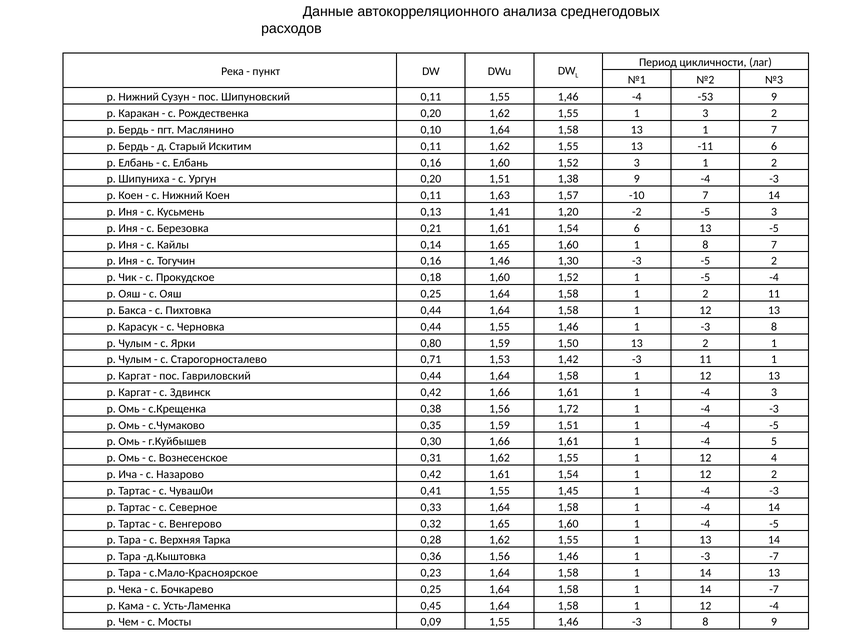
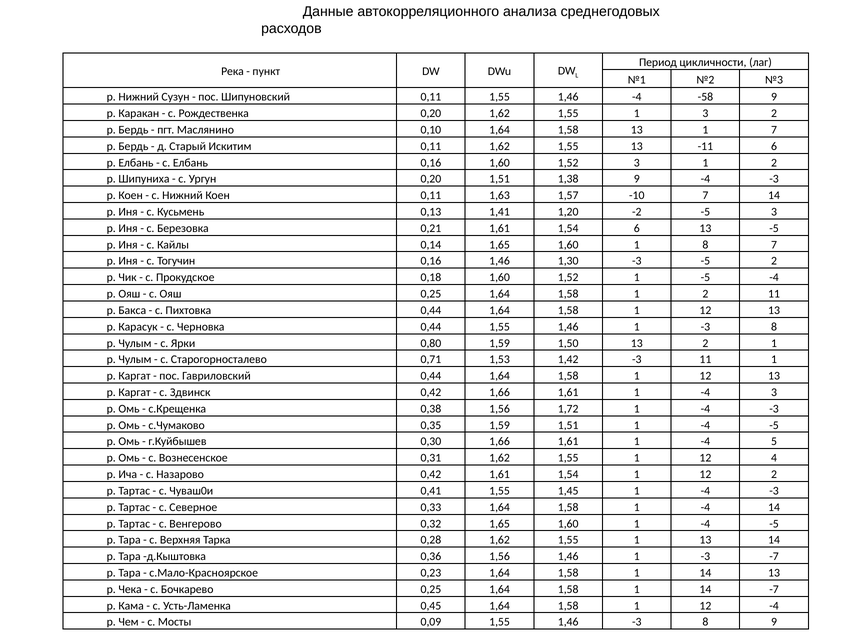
-53: -53 -> -58 (705, 97)
